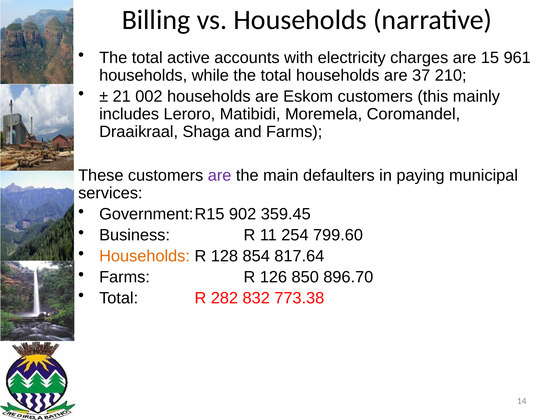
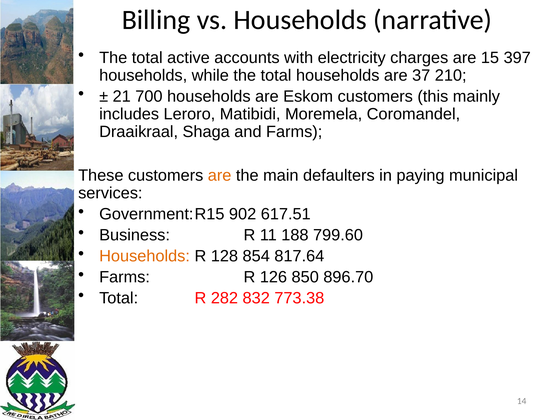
961: 961 -> 397 (517, 58)
002: 002 -> 700 (149, 96)
are colour: purple -> orange (220, 176)
359.45: 359.45 -> 617.51 (286, 214)
254: 254 -> 188 (295, 235)
